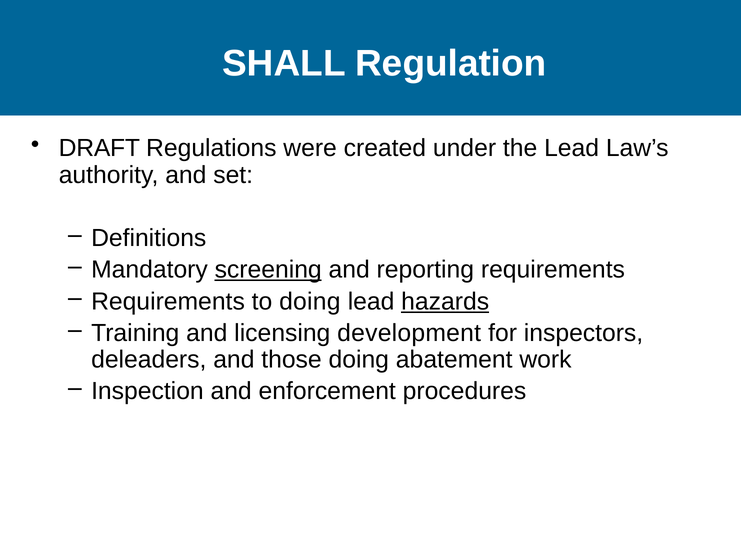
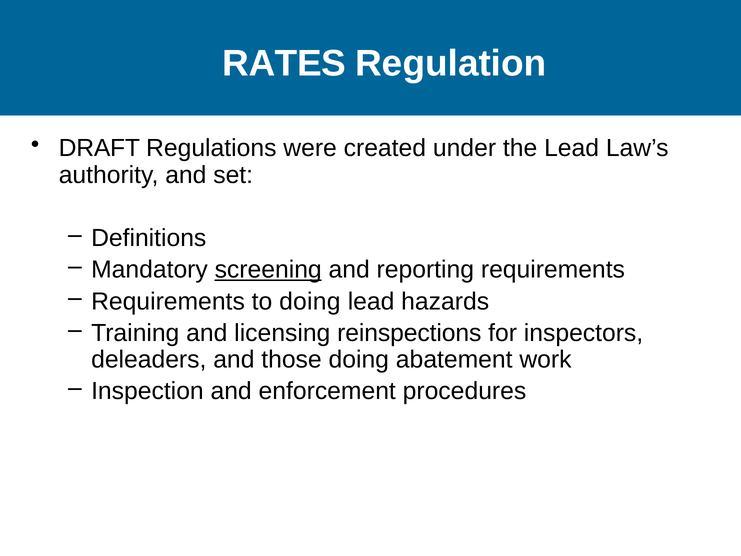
SHALL: SHALL -> RATES (284, 64)
hazards underline: present -> none (445, 301)
development: development -> reinspections (409, 333)
